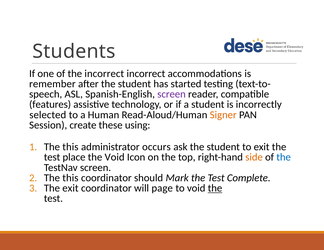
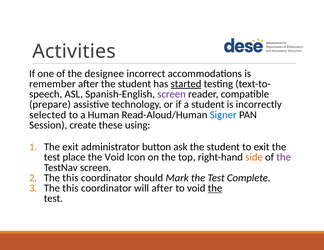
Students: Students -> Activities (74, 51)
the incorrect: incorrect -> designee (104, 74)
started underline: none -> present (186, 84)
features: features -> prepare (50, 105)
Signer colour: orange -> blue (223, 115)
this: this -> exit (70, 147)
occurs: occurs -> button (157, 147)
the colour: blue -> purple (284, 157)
exit: exit -> this (70, 188)
will page: page -> after (162, 188)
